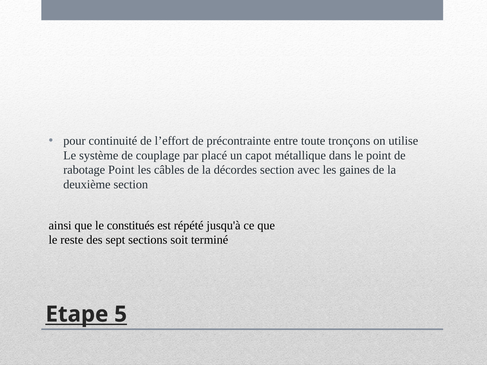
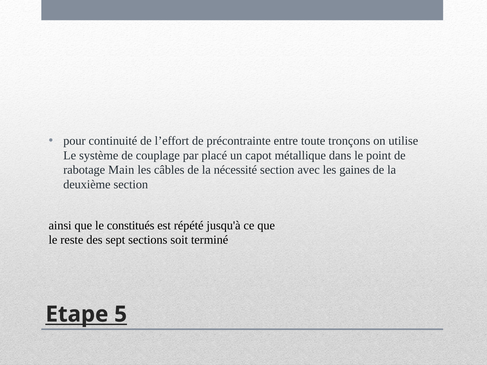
rabotage Point: Point -> Main (121, 170)
décordes: décordes -> nécessité (235, 170)
